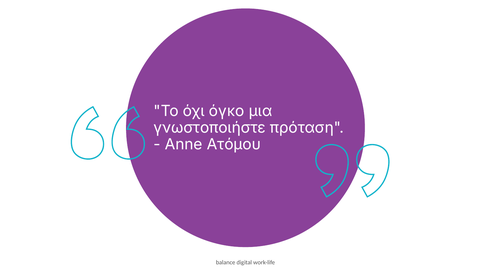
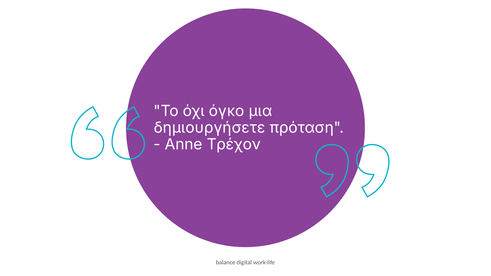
γνωστοποιήστε: γνωστοποιήστε -> δημιουργήσετε (210, 128)
Ατόμου: Ατόμου -> Τρέχον (234, 144)
